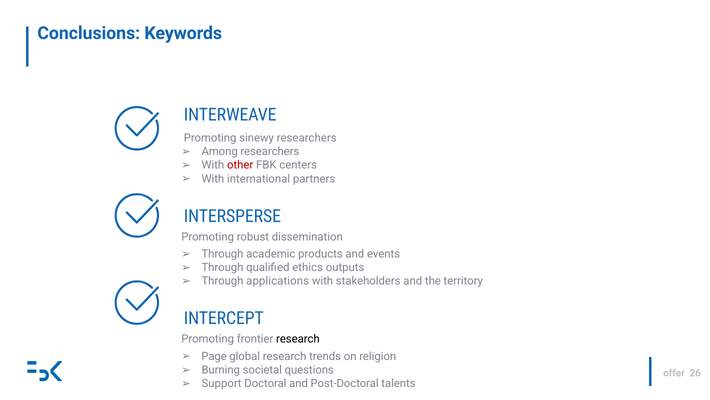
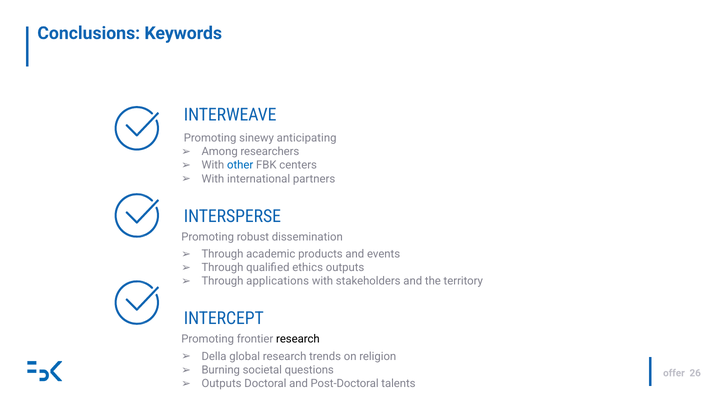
sinewy researchers: researchers -> anticipating (307, 138)
other colour: red -> blue (240, 165)
Page: Page -> Della (214, 356)
Support: Support -> Outputs (222, 383)
